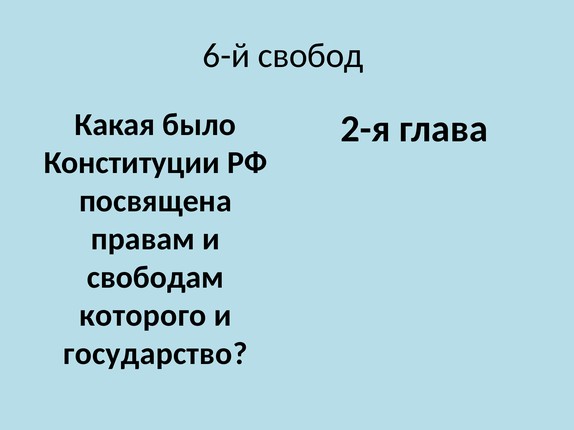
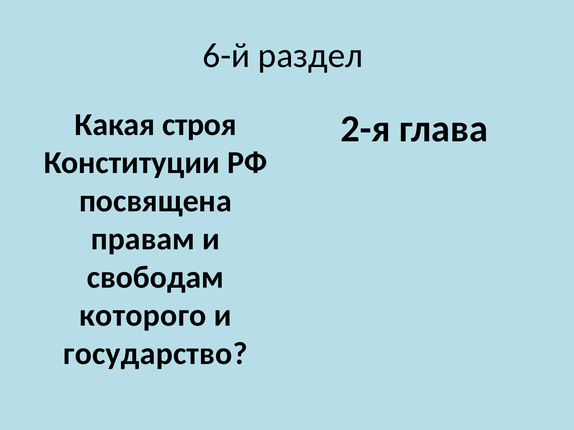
свобод: свобод -> раздел (311, 56)
было: было -> строя (199, 125)
